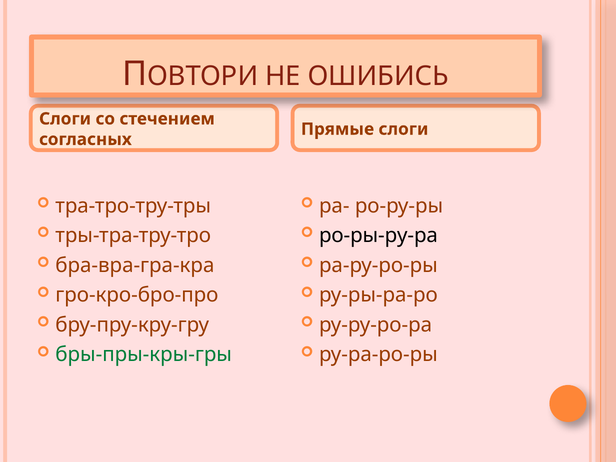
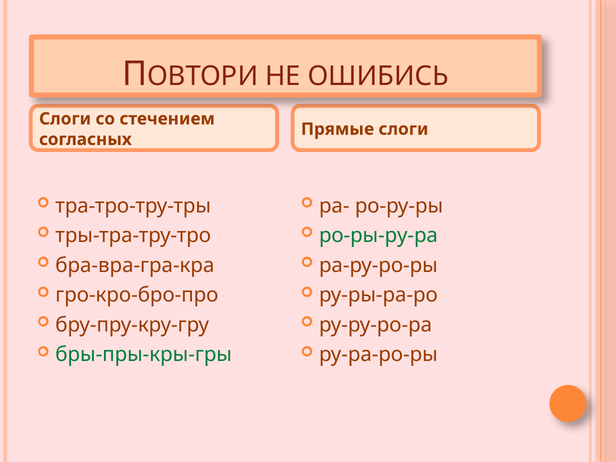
ро-ры-ру-ра colour: black -> green (378, 236)
